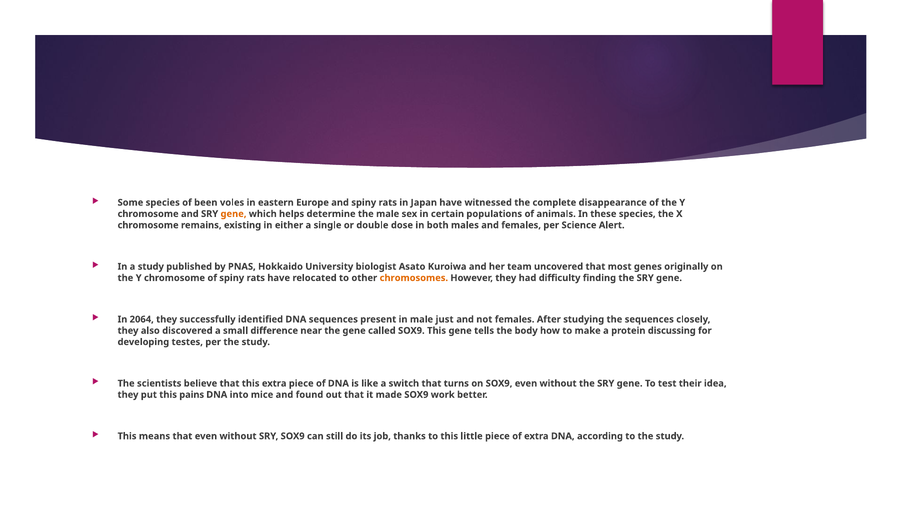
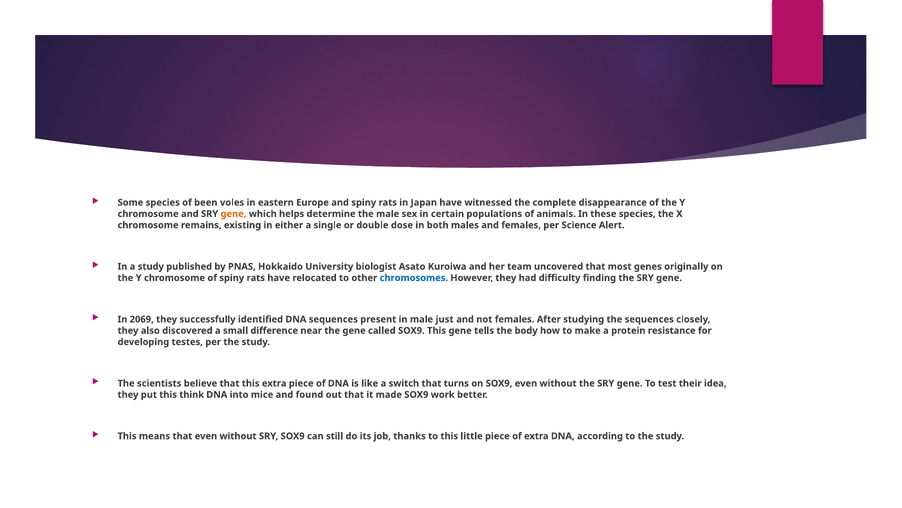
chromosomes colour: orange -> blue (414, 278)
2064: 2064 -> 2069 (142, 319)
discussing: discussing -> resistance (672, 330)
pains: pains -> think (192, 394)
